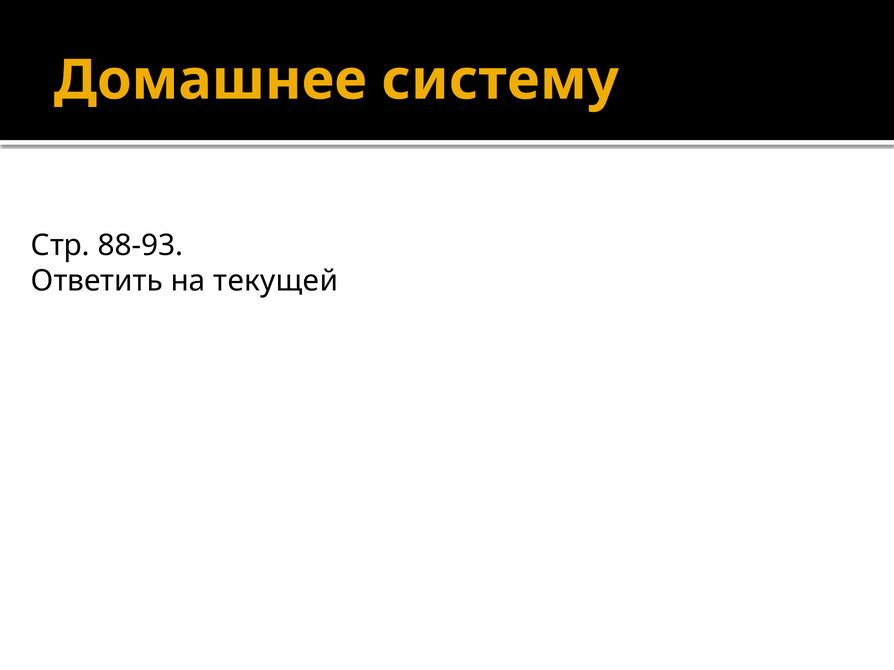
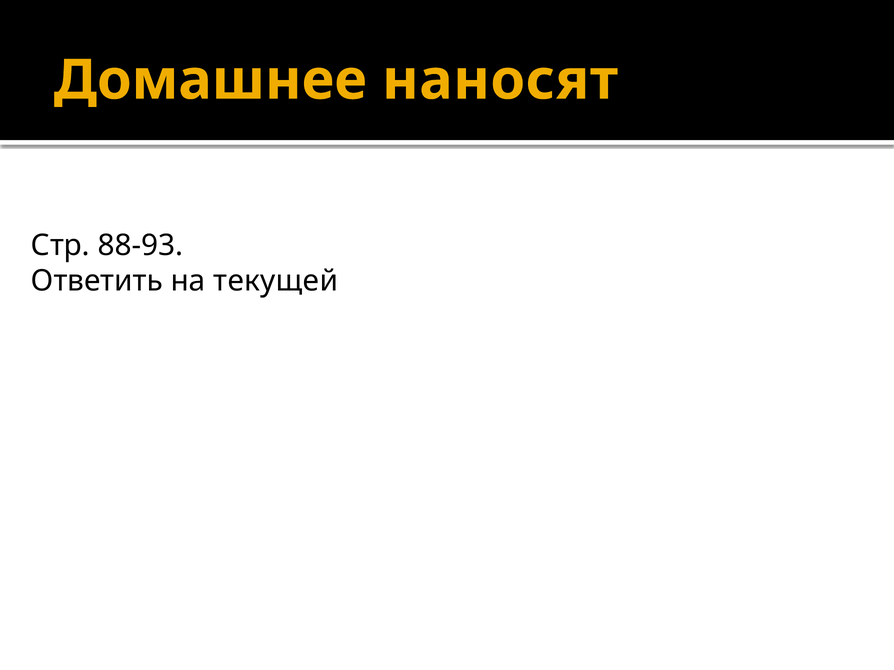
систему: систему -> наносят (500, 80)
